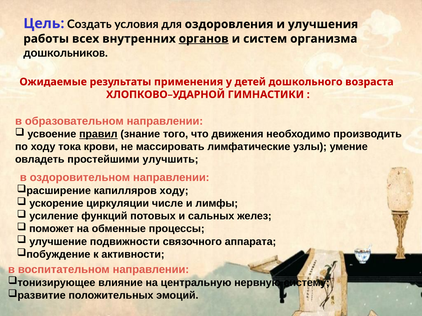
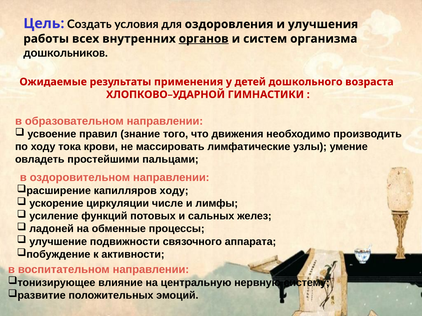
правил underline: present -> none (98, 134)
улучшить: улучшить -> пальцами (170, 160)
поможет: поможет -> ладоней (52, 229)
